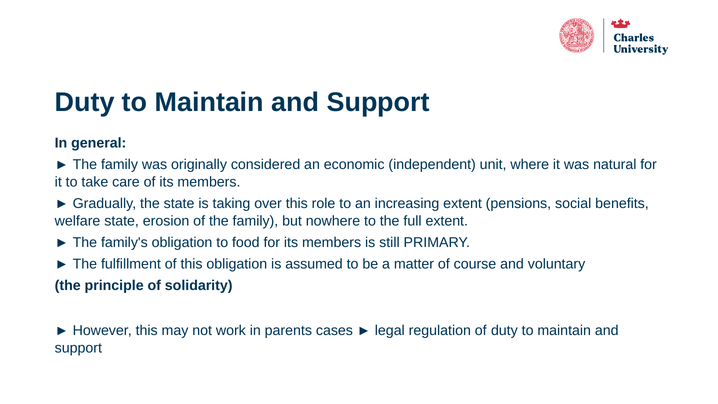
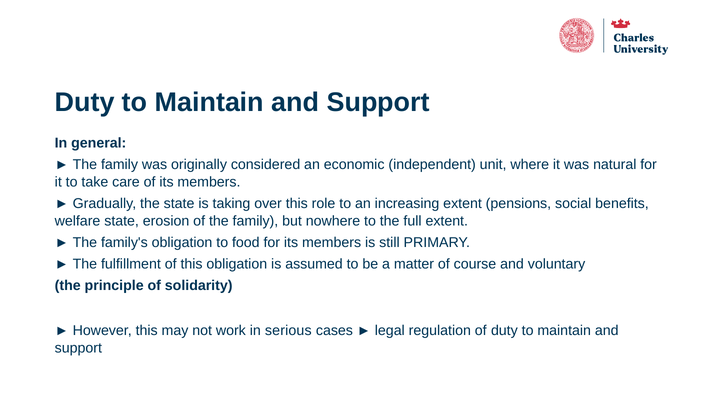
parents: parents -> serious (288, 330)
